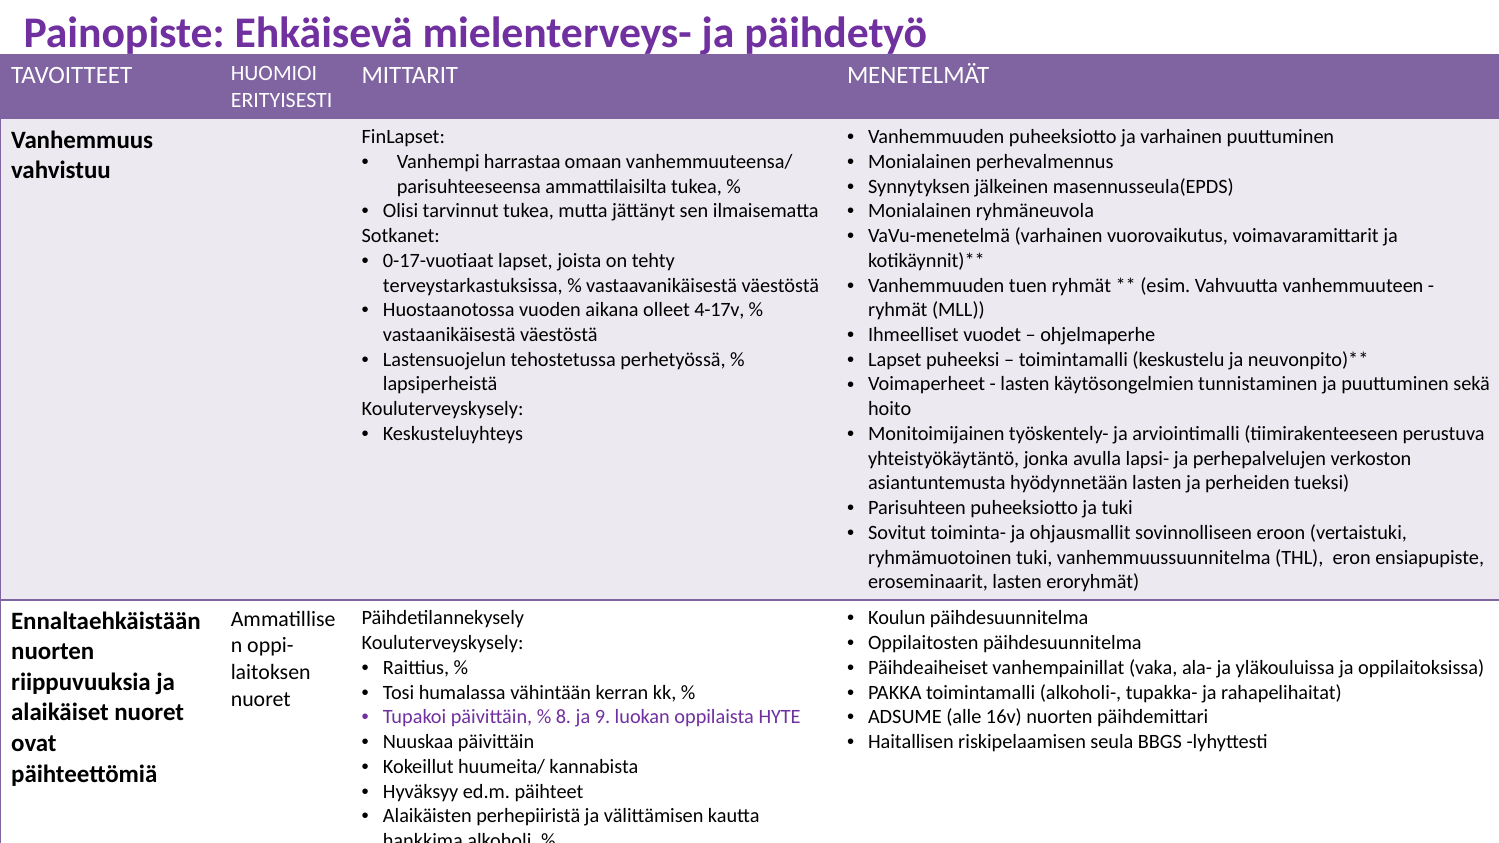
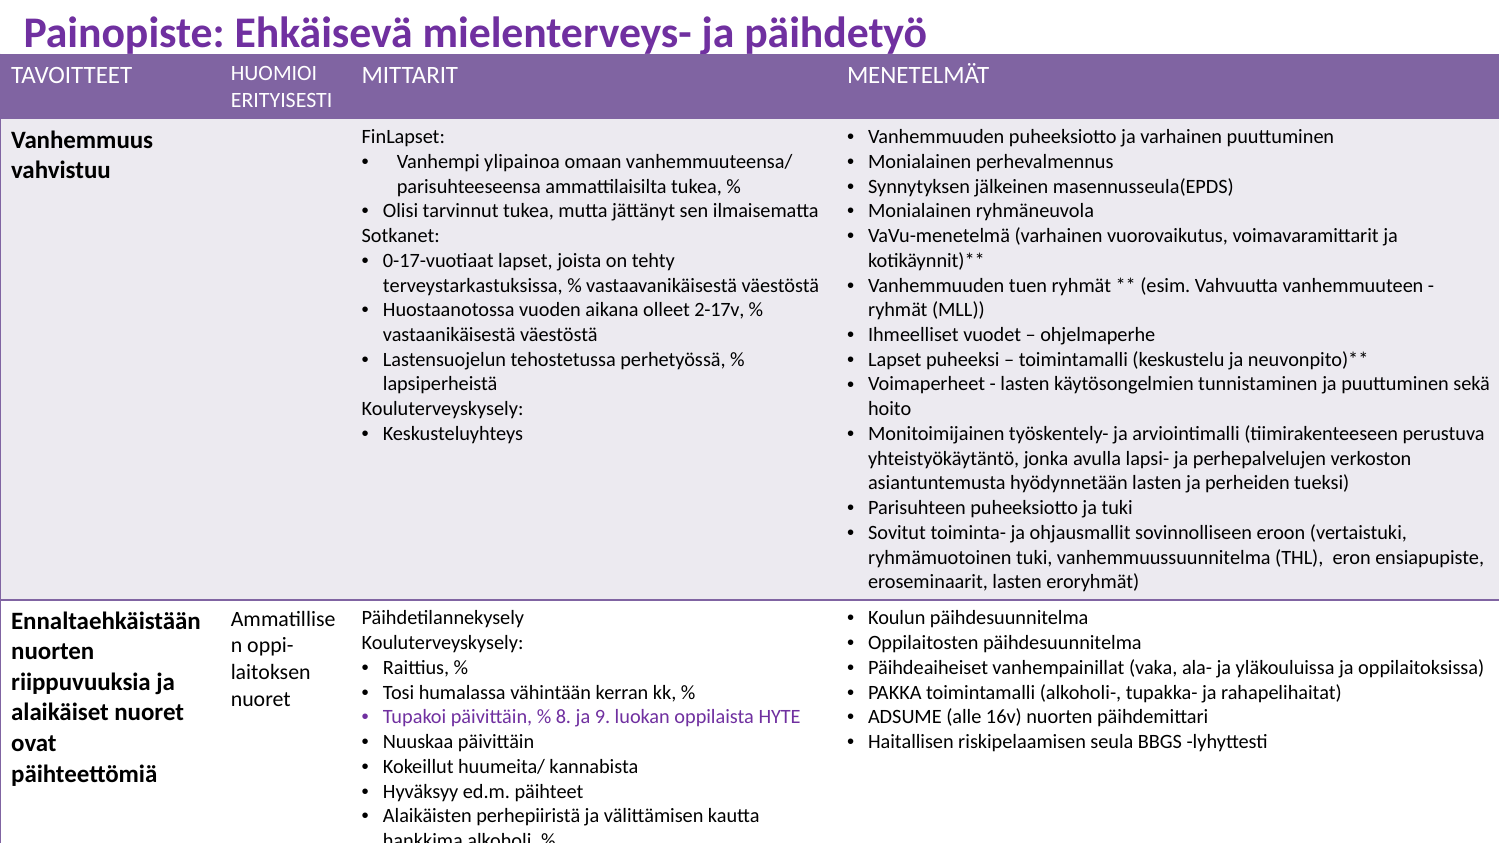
harrastaa: harrastaa -> ylipainoa (522, 162)
4-17v: 4-17v -> 2-17v (719, 310)
